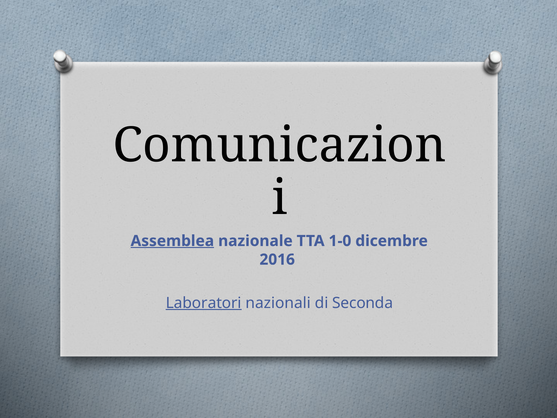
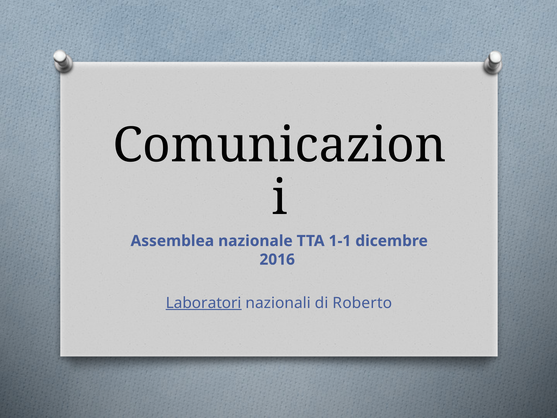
Assemblea underline: present -> none (172, 241)
1-0: 1-0 -> 1-1 (340, 241)
Seconda: Seconda -> Roberto (362, 303)
